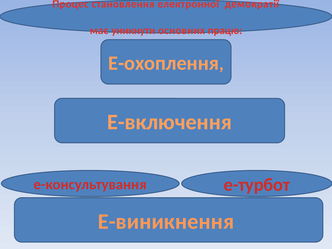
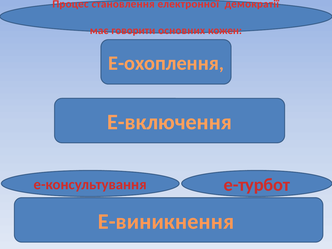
уникнути: уникнути -> говорити (133, 31)
працю: працю -> кожен (225, 31)
